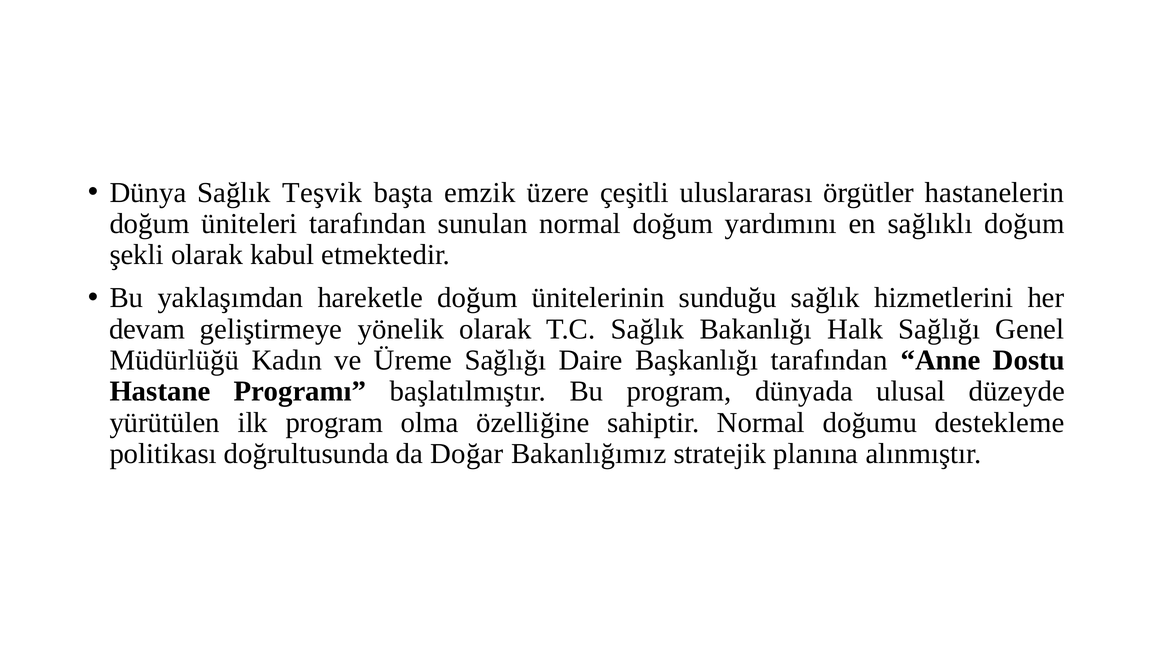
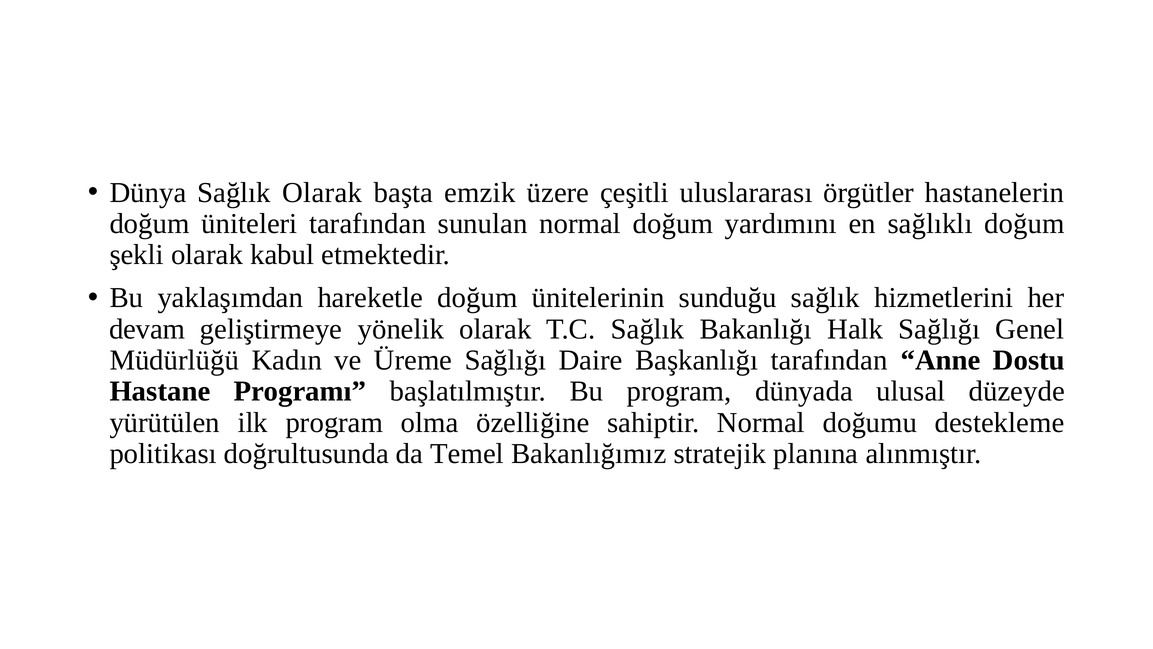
Sağlık Teşvik: Teşvik -> Olarak (322, 192)
Doğar: Doğar -> Temel (467, 453)
